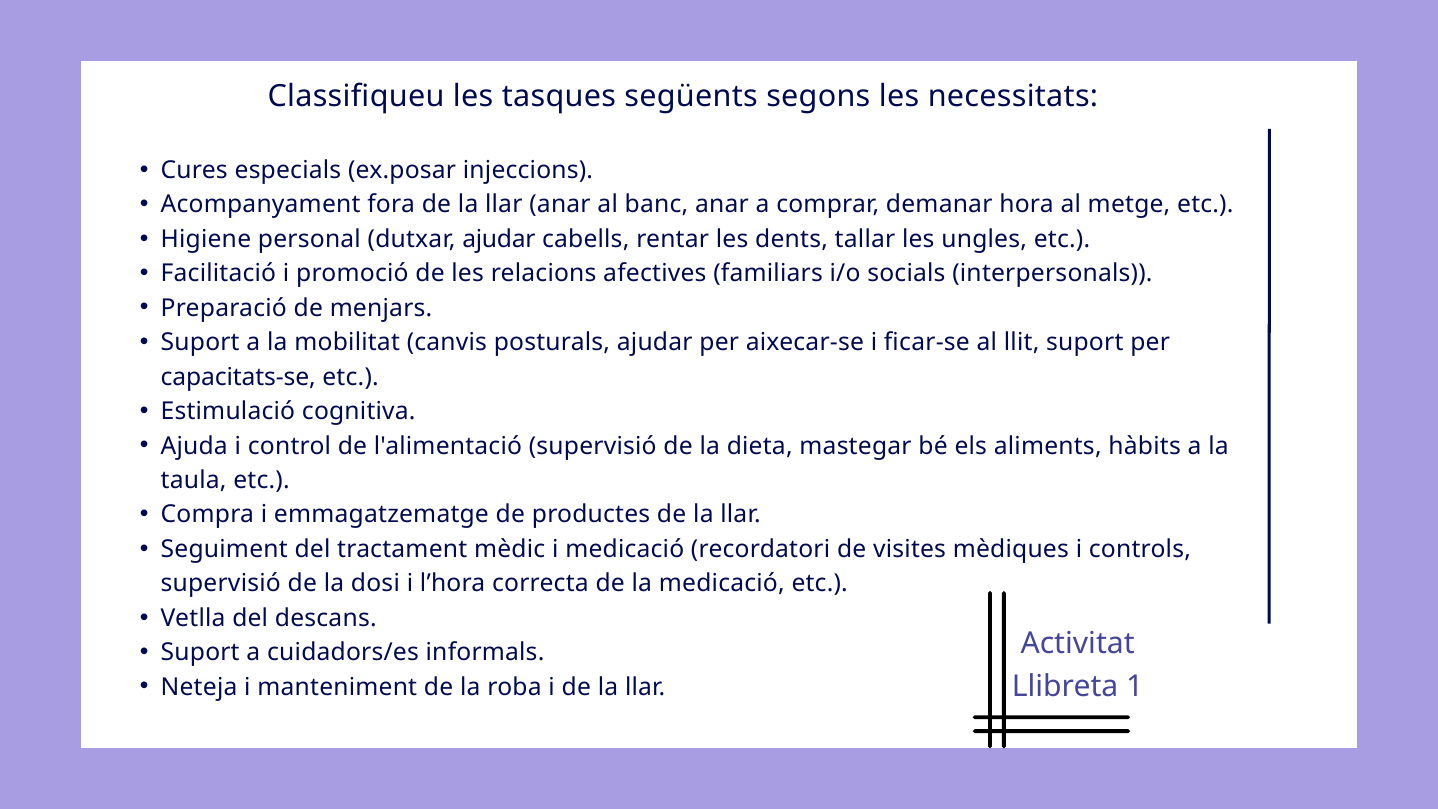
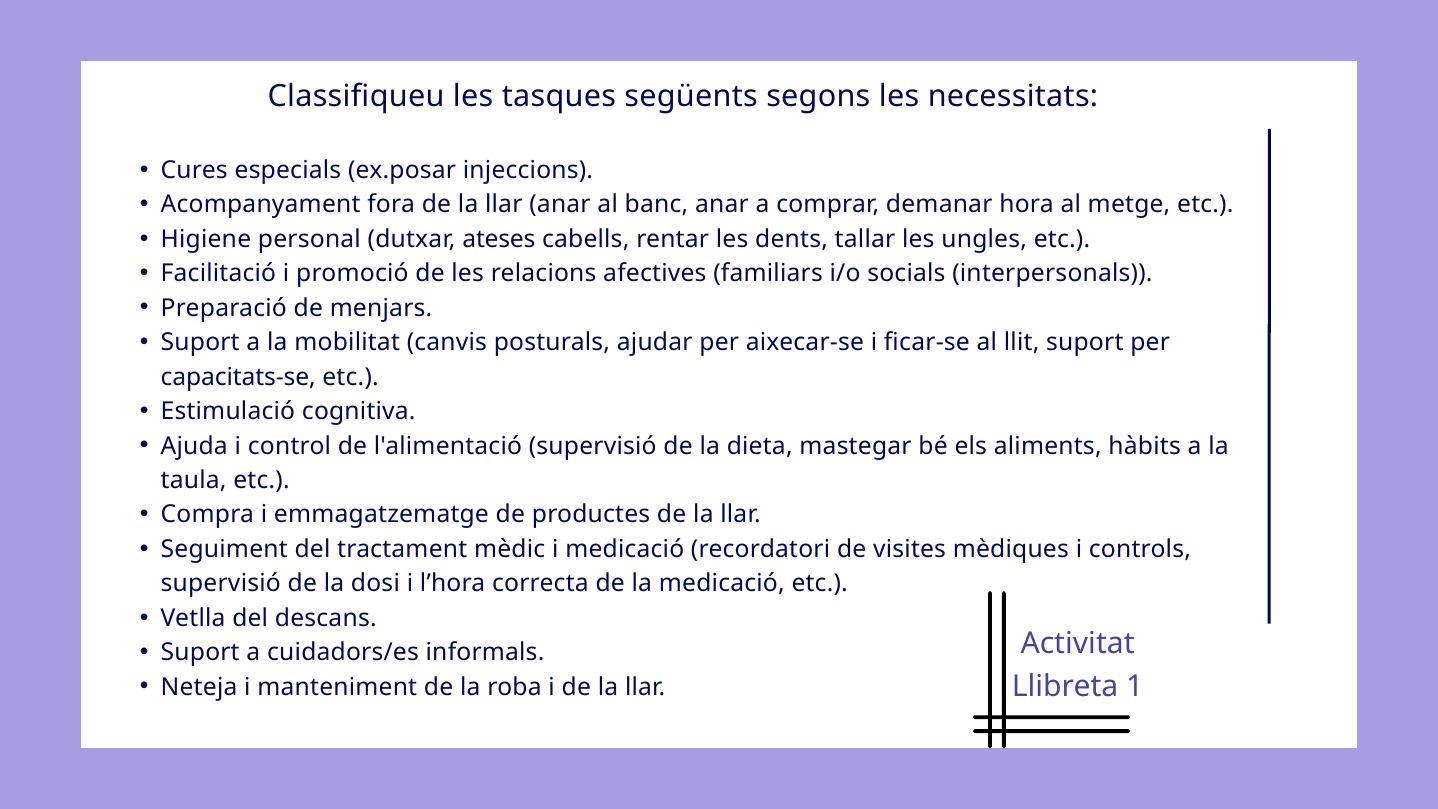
dutxar ajudar: ajudar -> ateses (499, 239)
